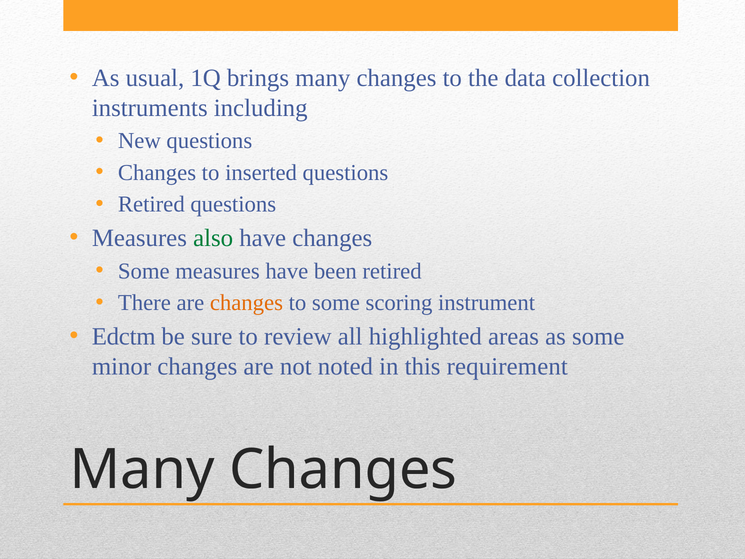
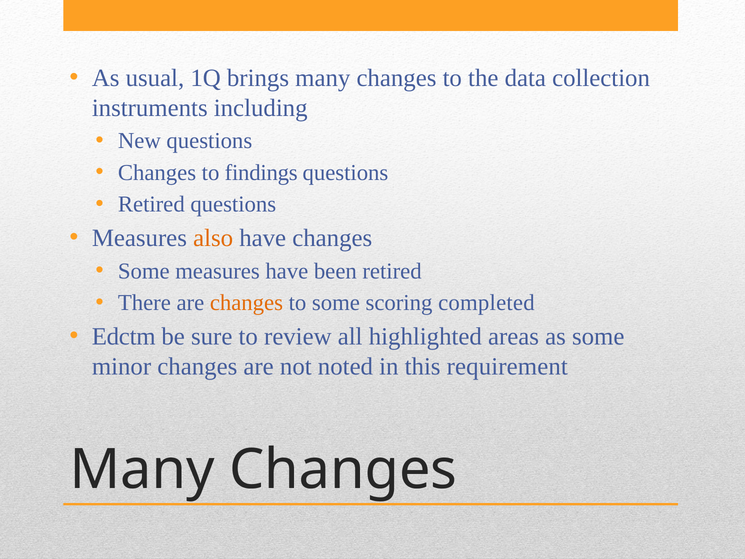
inserted: inserted -> findings (261, 173)
also colour: green -> orange (213, 238)
instrument: instrument -> completed (486, 303)
